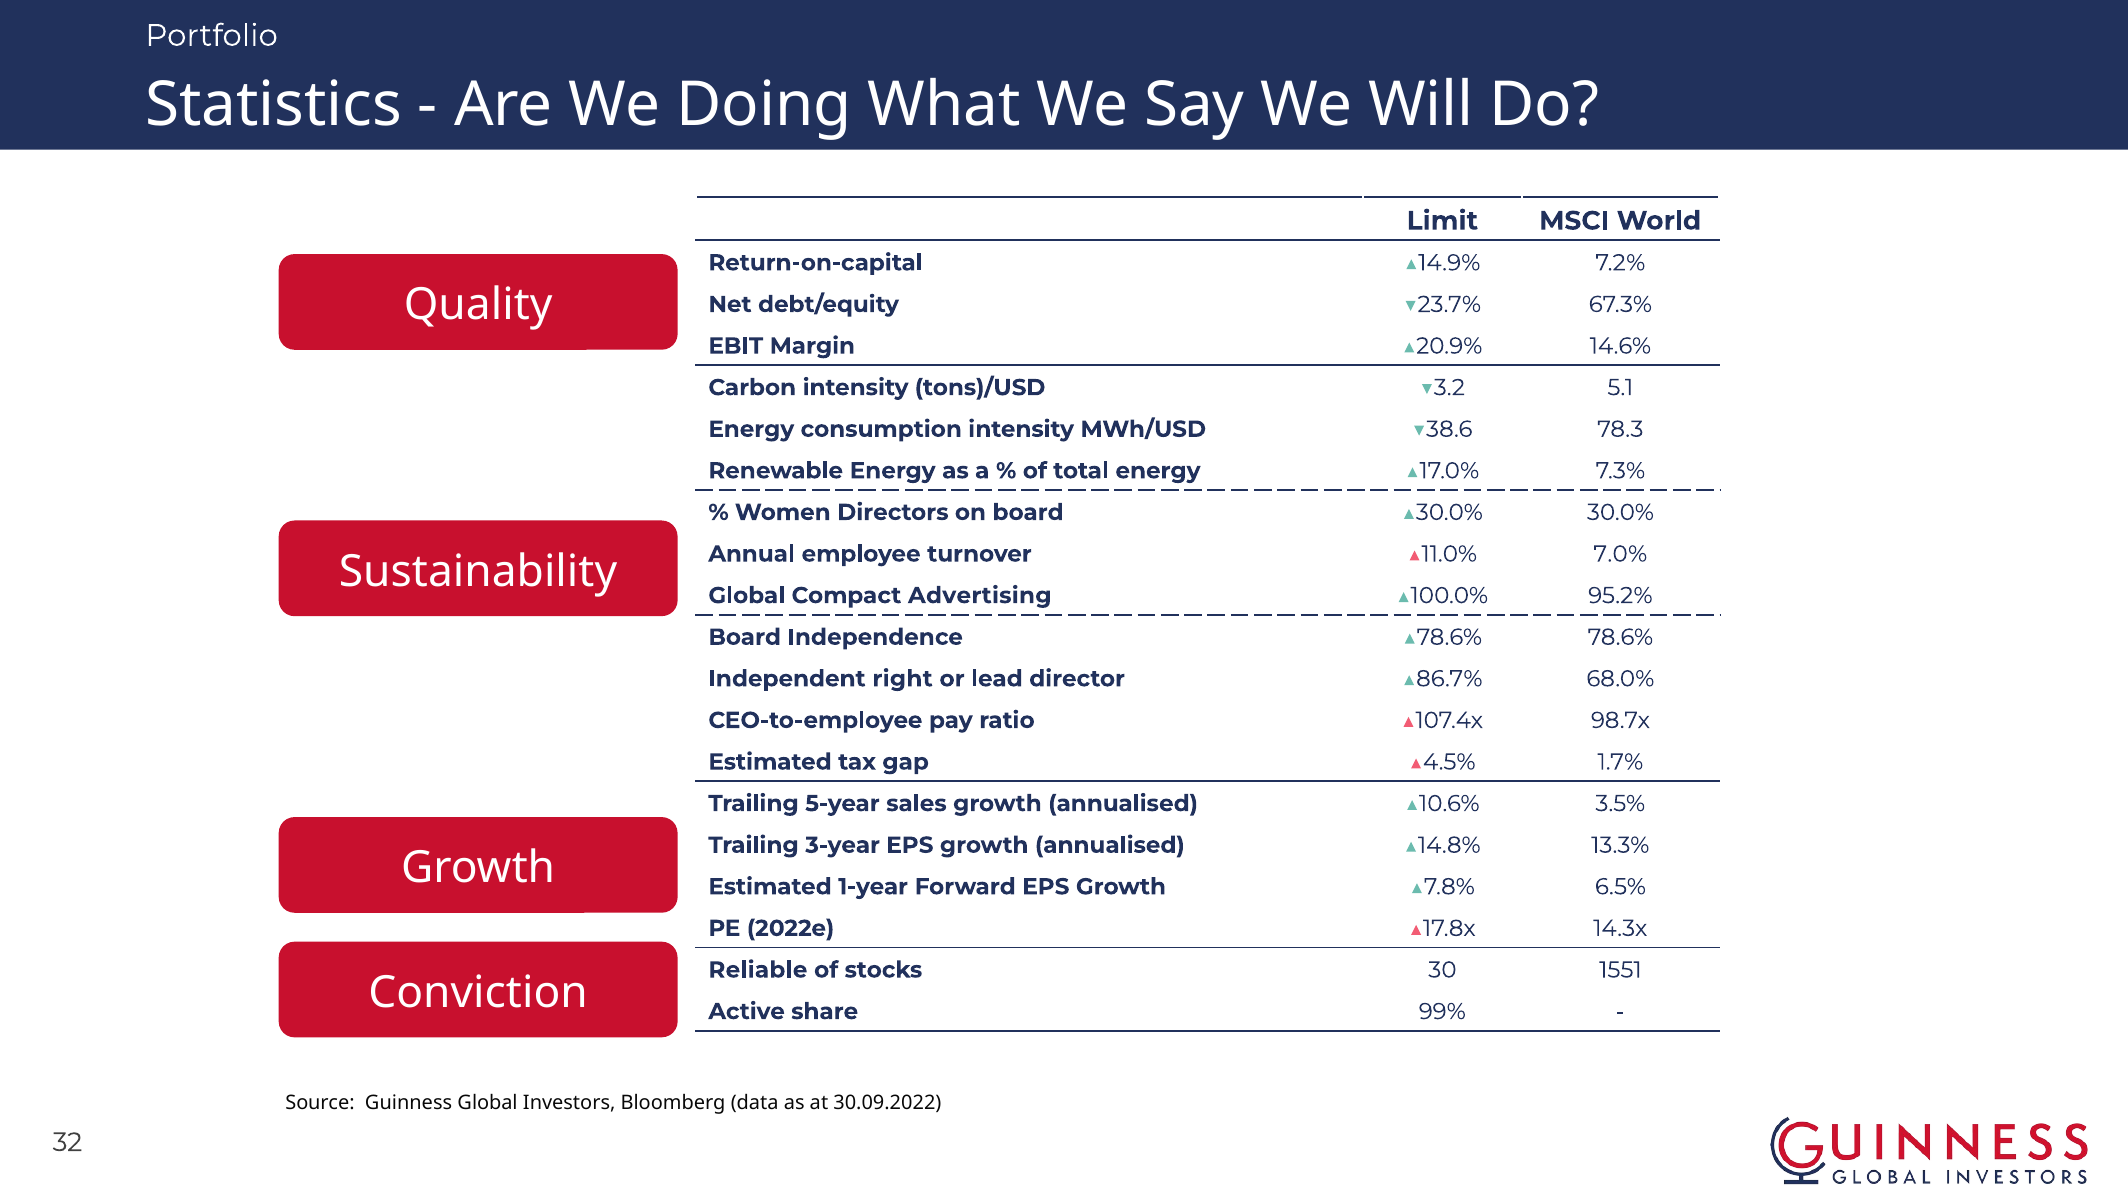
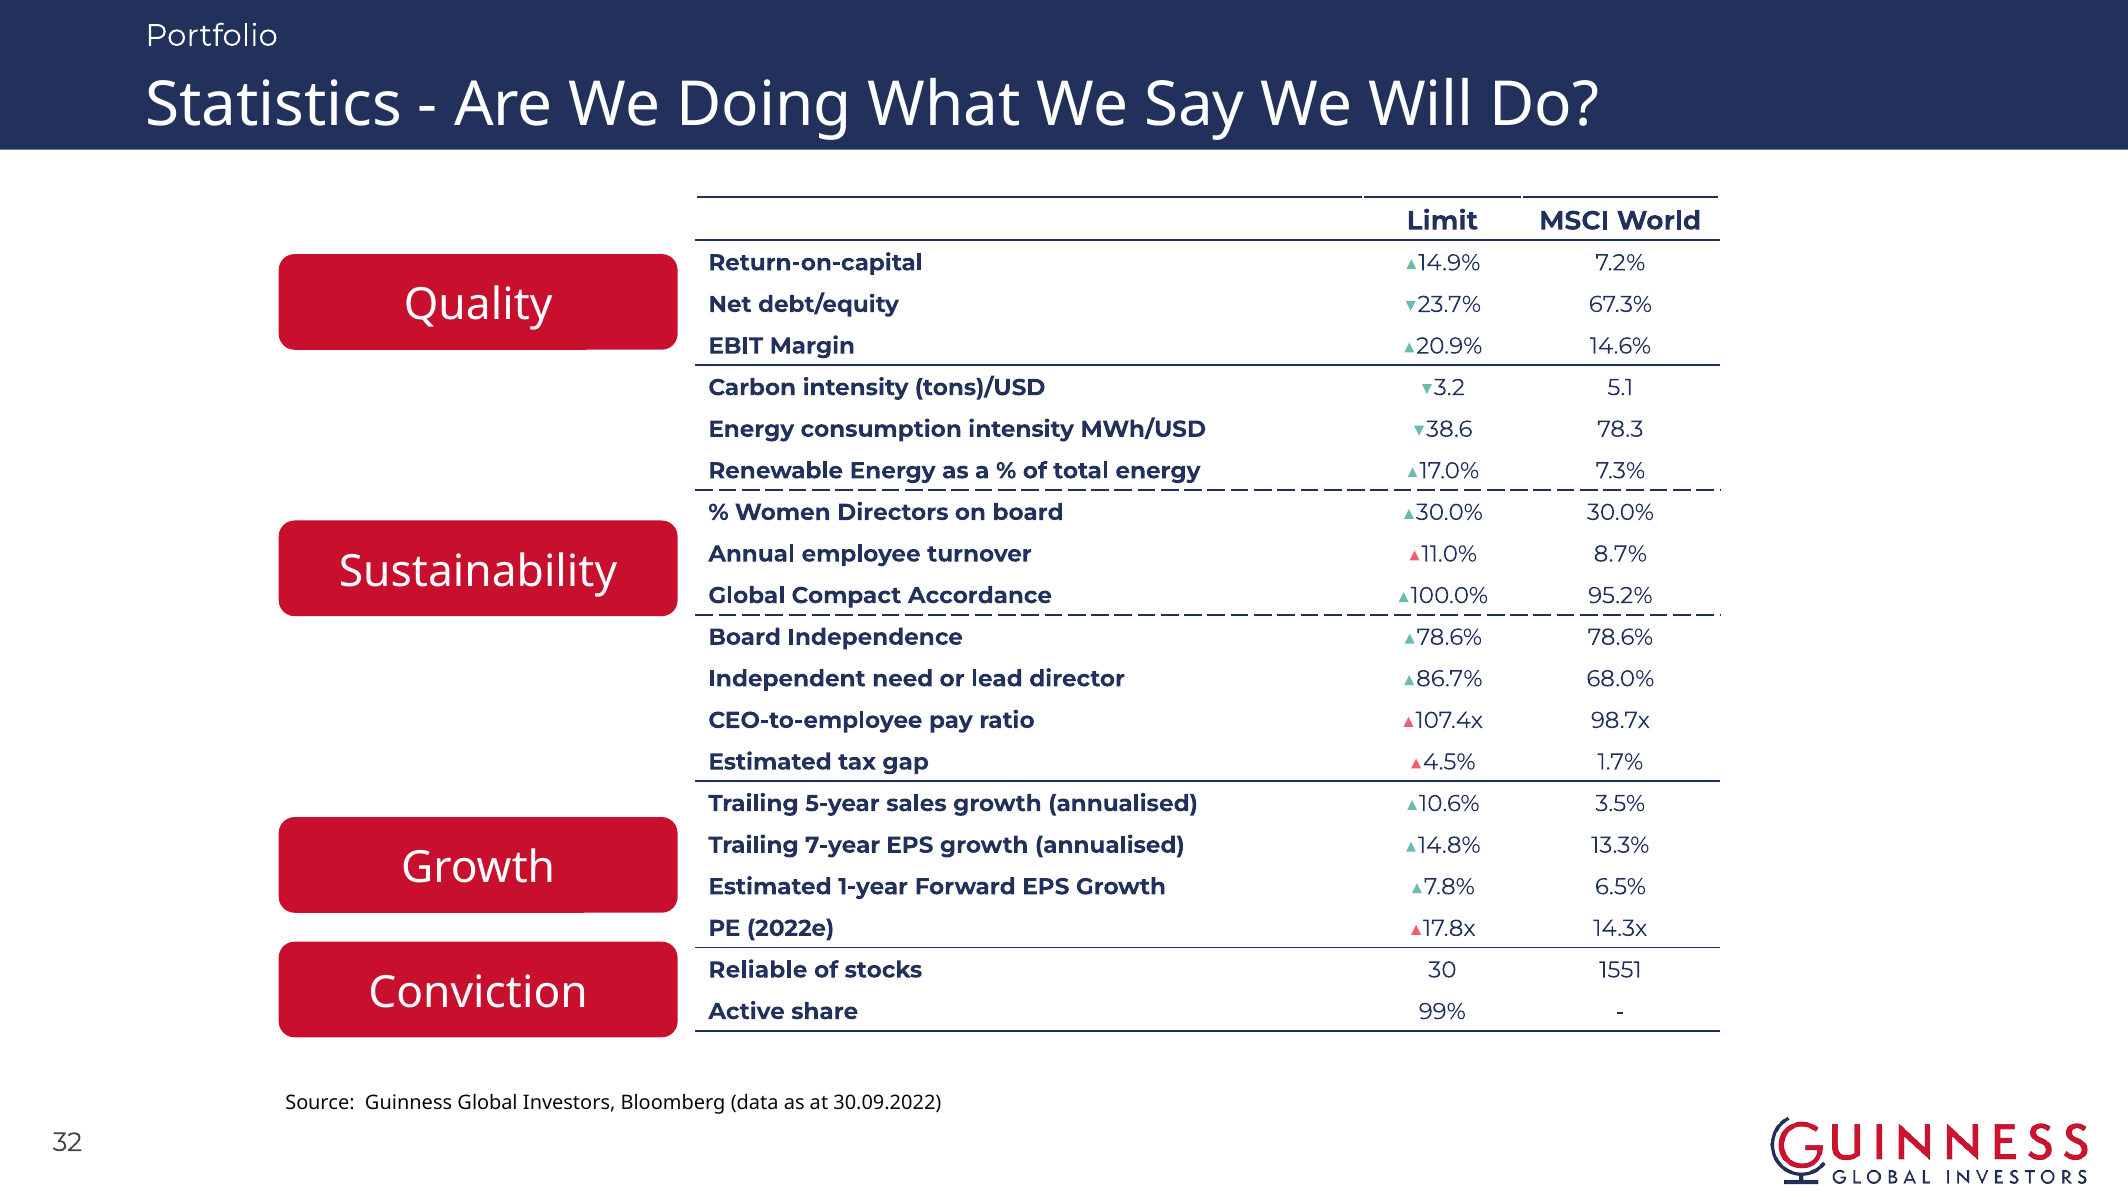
7.0%: 7.0% -> 8.7% (1620, 554)
Advertising: Advertising -> Accordance (980, 596)
right: right -> need (903, 679)
3-year: 3-year -> 7-year (843, 845)
